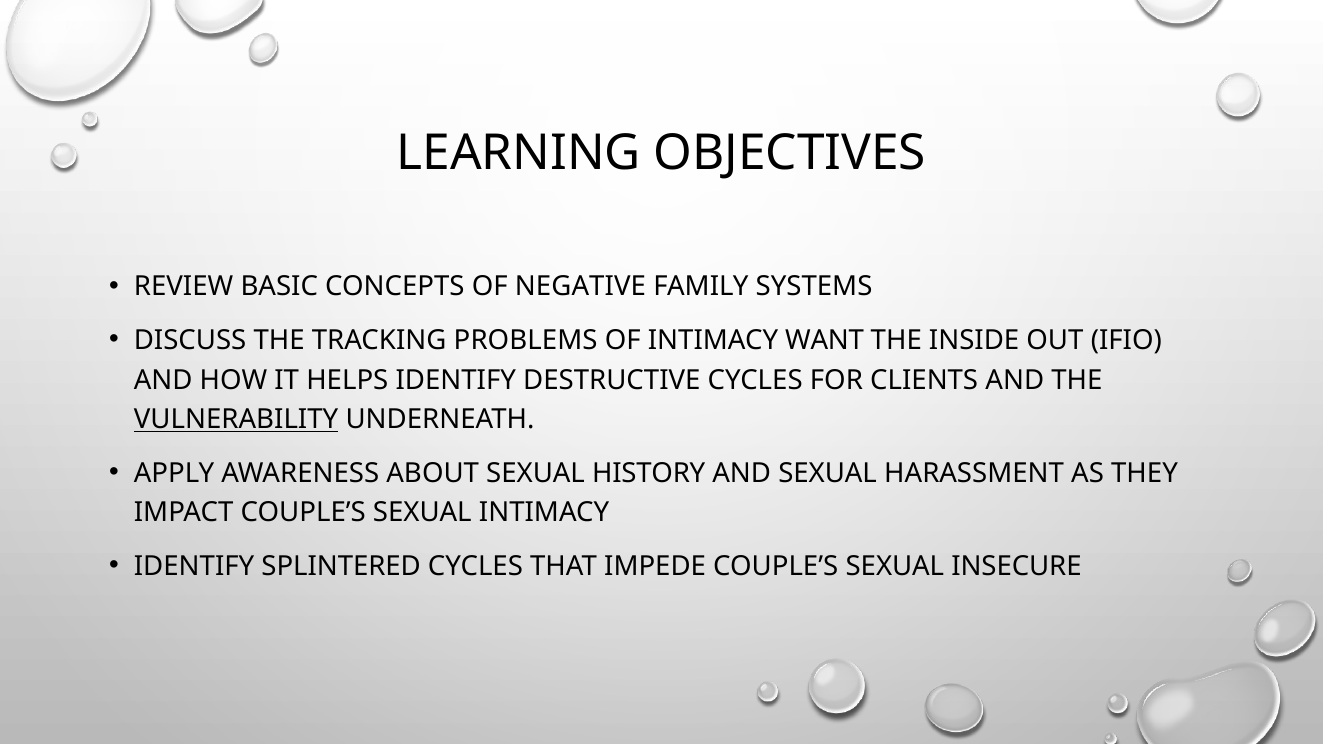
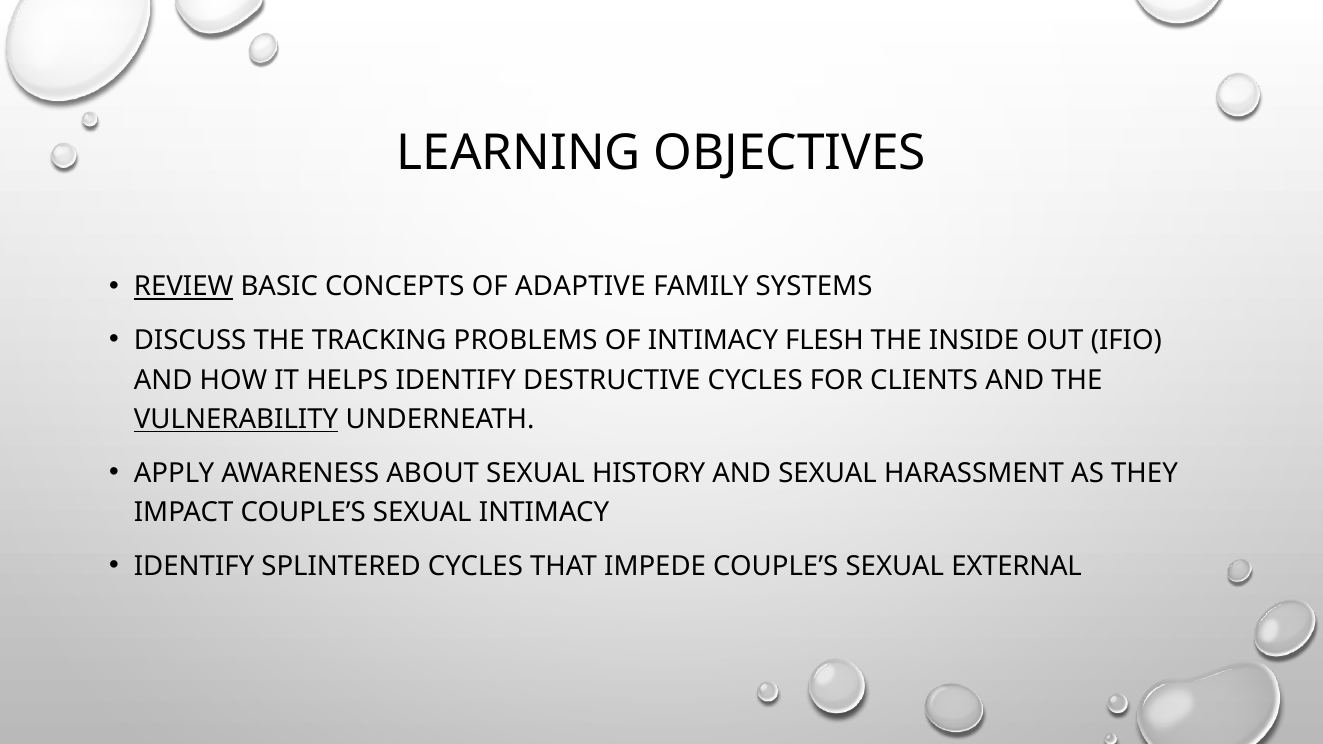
REVIEW underline: none -> present (184, 287)
NEGATIVE: NEGATIVE -> ADAPTIVE (580, 287)
WANT: WANT -> FLESH (825, 340)
INSECURE: INSECURE -> EXTERNAL (1017, 566)
